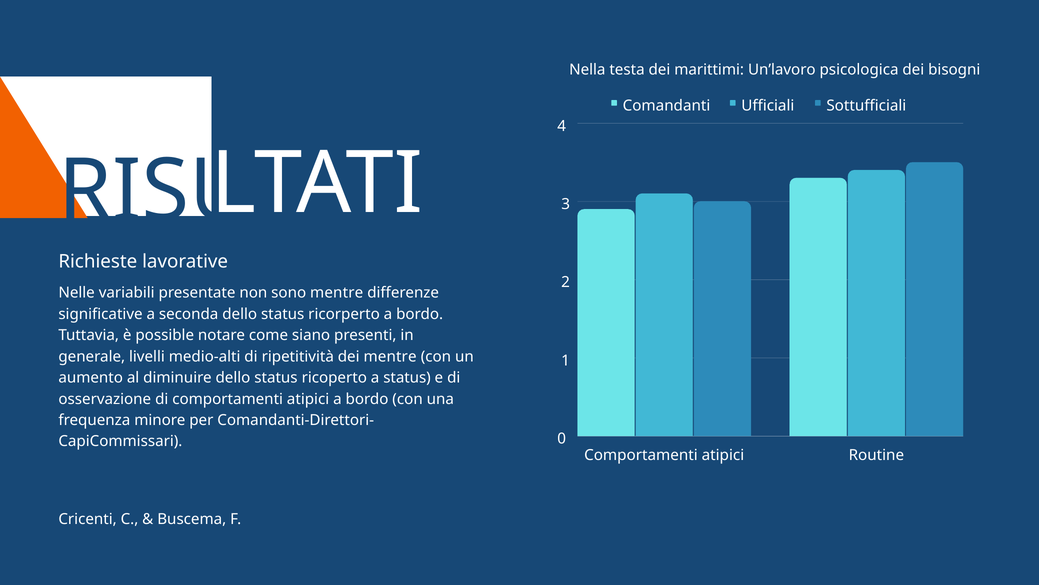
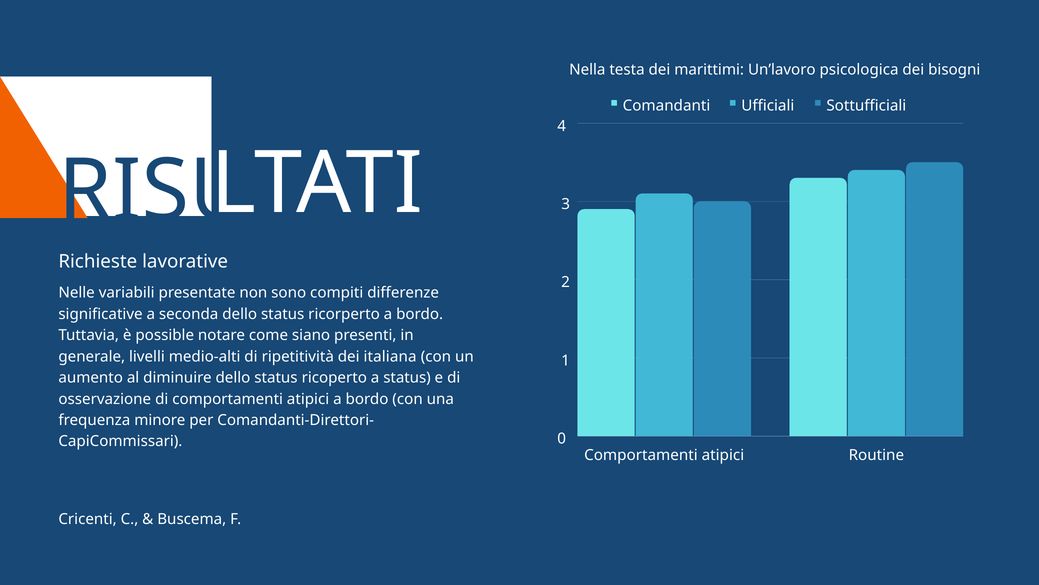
sono mentre: mentre -> compiti (337, 293)
dei mentre: mentre -> italiana (390, 356)
